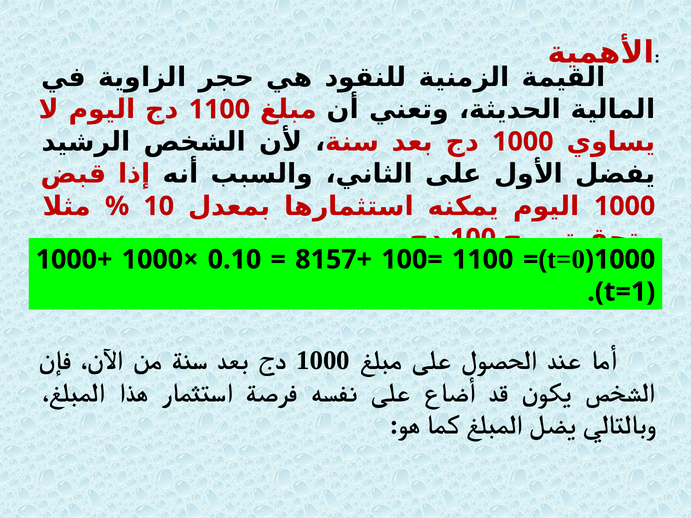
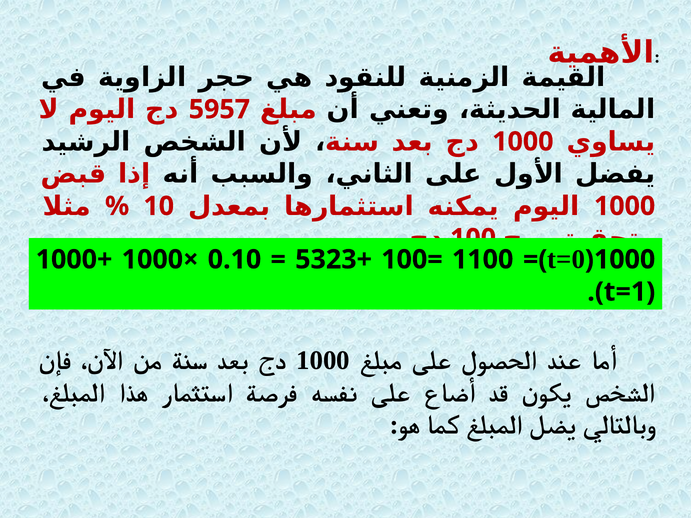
1100: 1100 -> 5957 (219, 109)
8157+: 8157+ -> 5323+ (334, 260)
